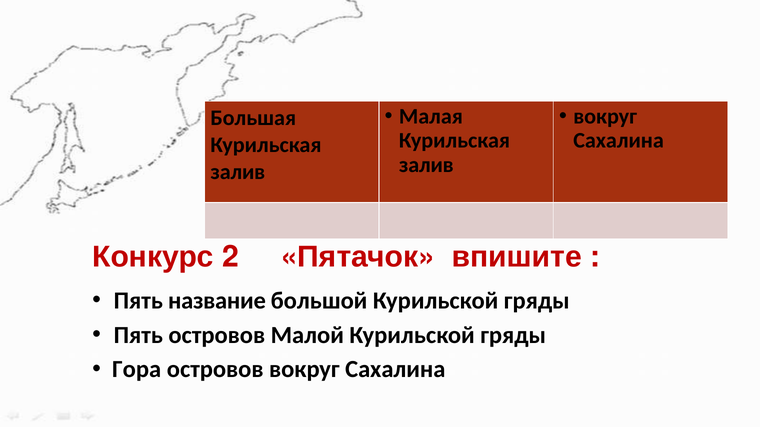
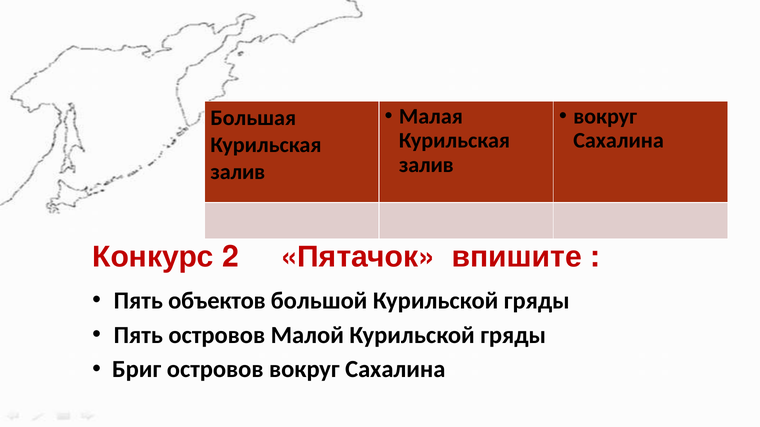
название: название -> объектов (217, 301)
Гора: Гора -> Бриг (137, 369)
